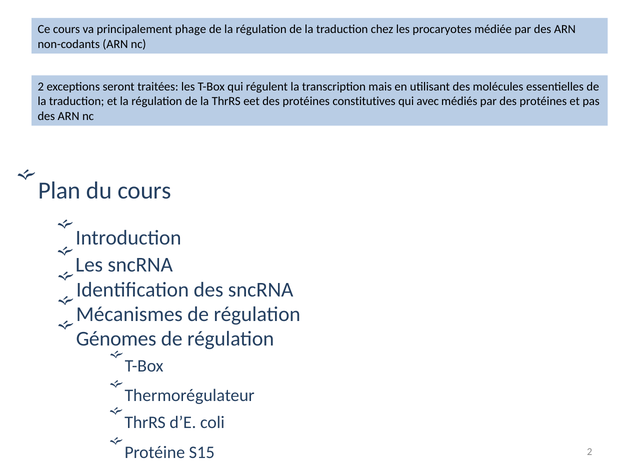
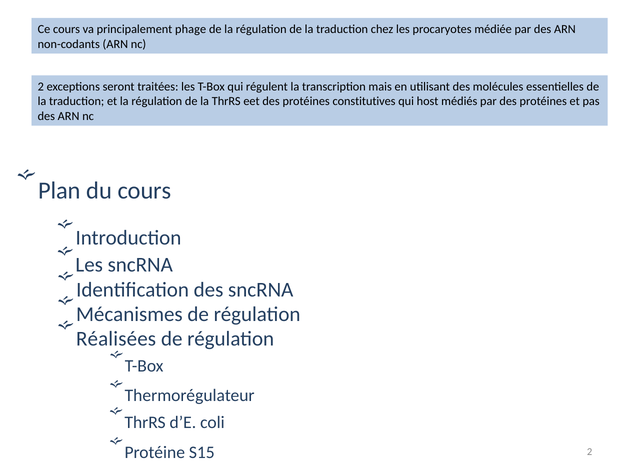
avec: avec -> host (428, 101)
Génomes: Génomes -> Réalisées (116, 339)
